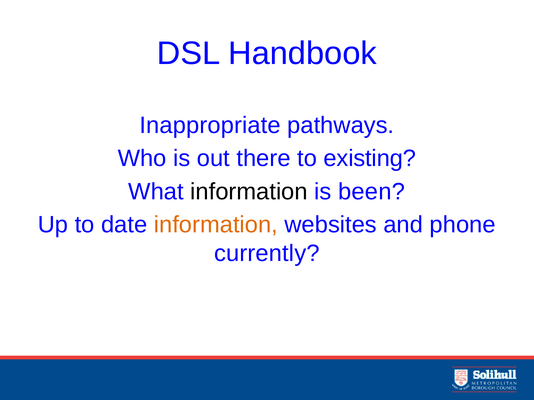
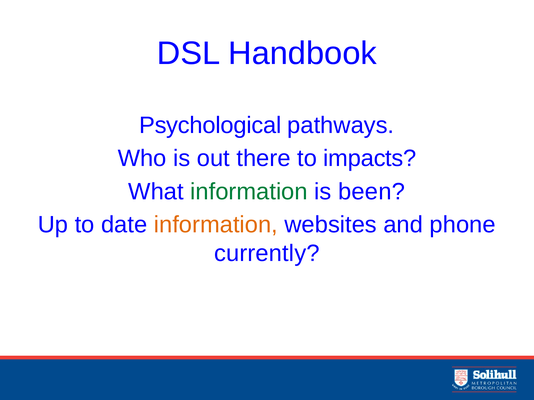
Inappropriate: Inappropriate -> Psychological (210, 125)
existing: existing -> impacts (370, 159)
information colour: black -> green (249, 192)
